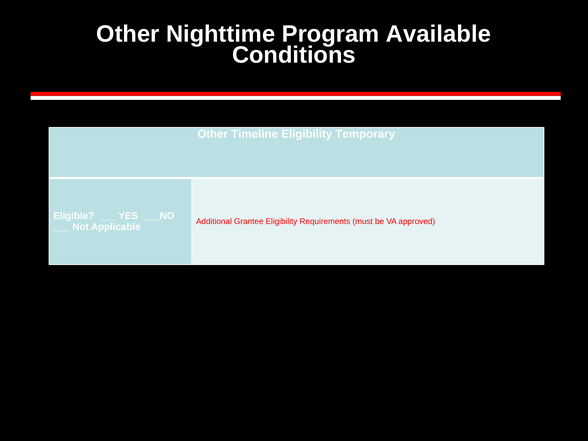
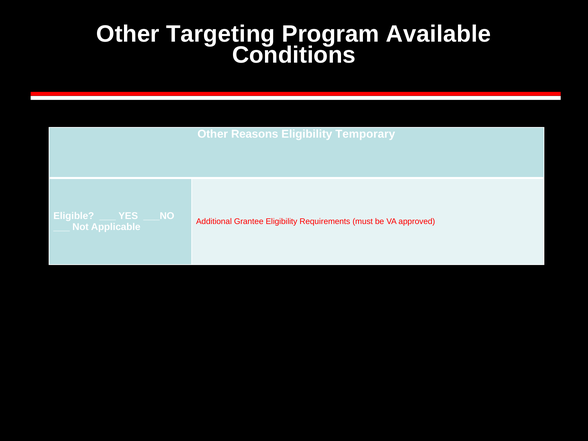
Nighttime: Nighttime -> Targeting (221, 34)
Timeline: Timeline -> Reasons (255, 134)
